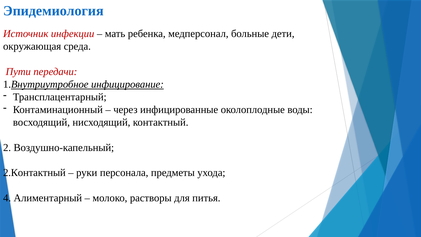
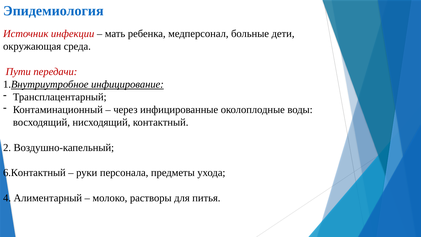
2.Контактный: 2.Контактный -> 6.Контактный (34, 173)
